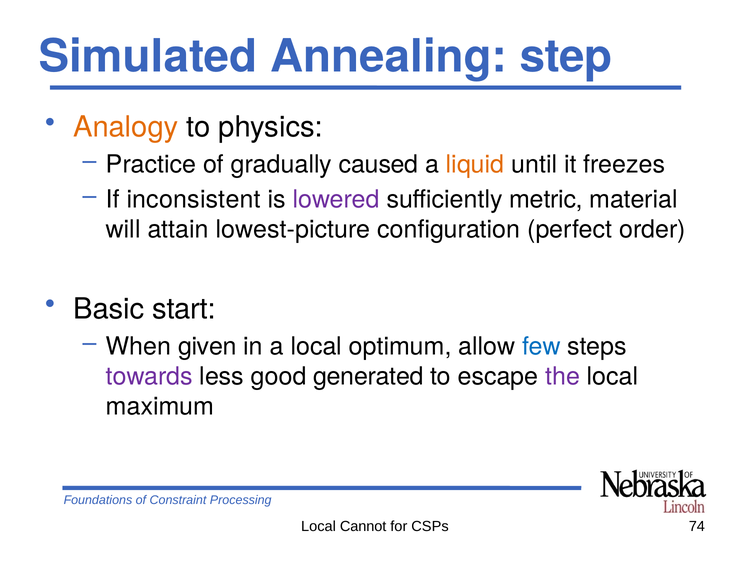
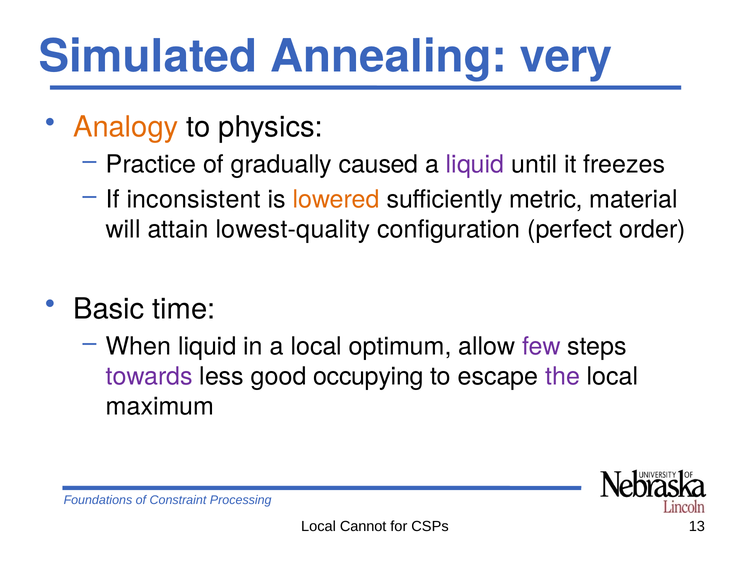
step: step -> very (566, 56)
liquid colour: orange -> purple (475, 164)
lowered colour: purple -> orange (336, 199)
lowest-picture: lowest-picture -> lowest-quality (293, 229)
start: start -> time (184, 309)
When given: given -> liquid (207, 346)
few colour: blue -> purple (541, 346)
generated: generated -> occupying (368, 376)
74: 74 -> 13 (697, 526)
